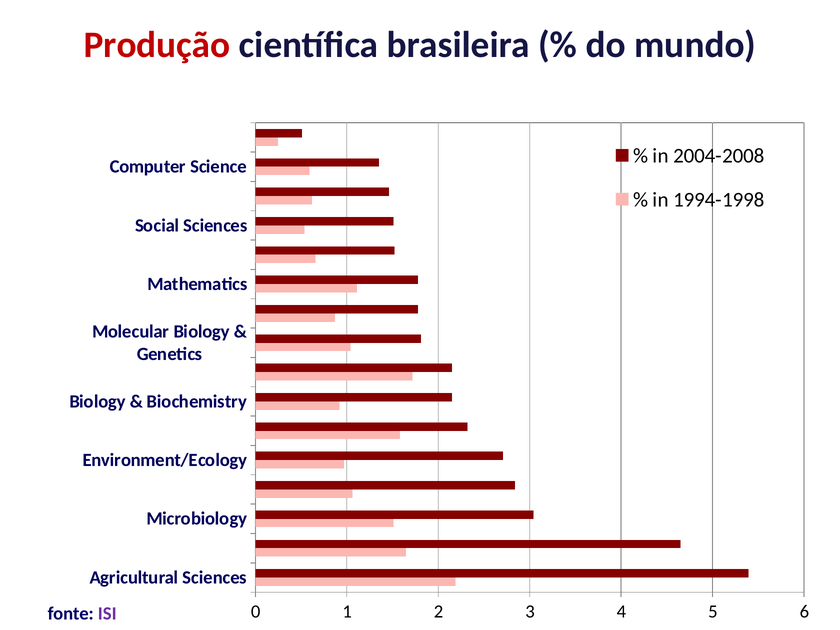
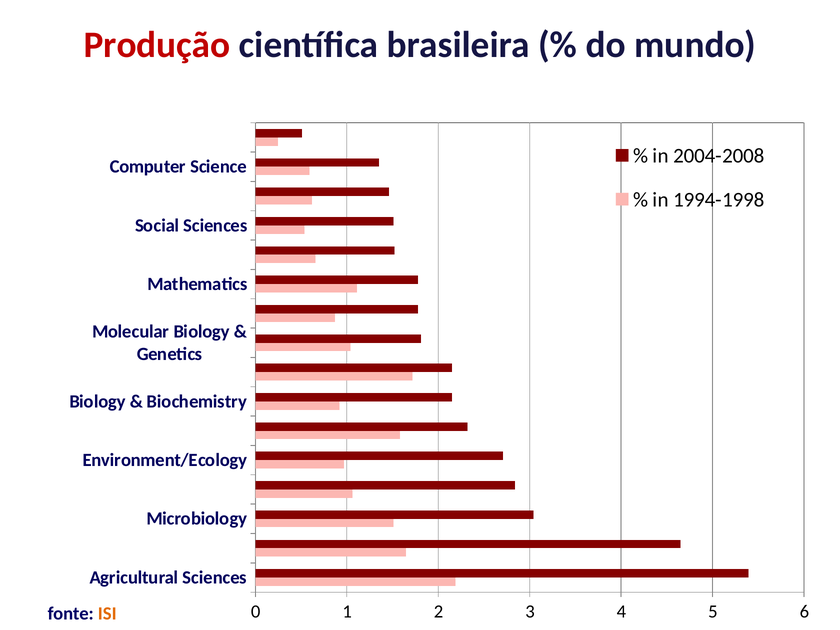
ISI colour: purple -> orange (107, 613)
